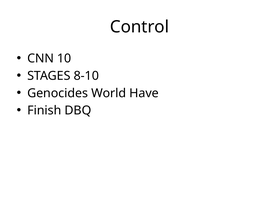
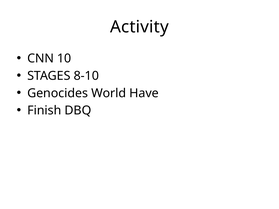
Control: Control -> Activity (139, 27)
